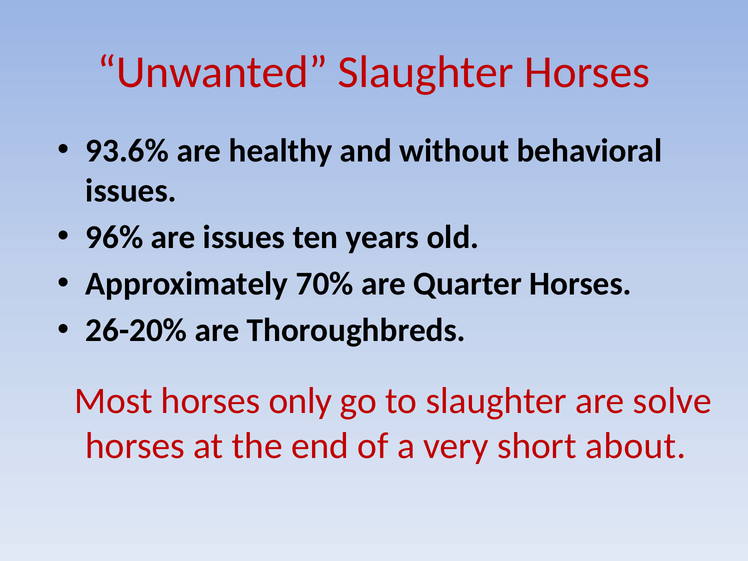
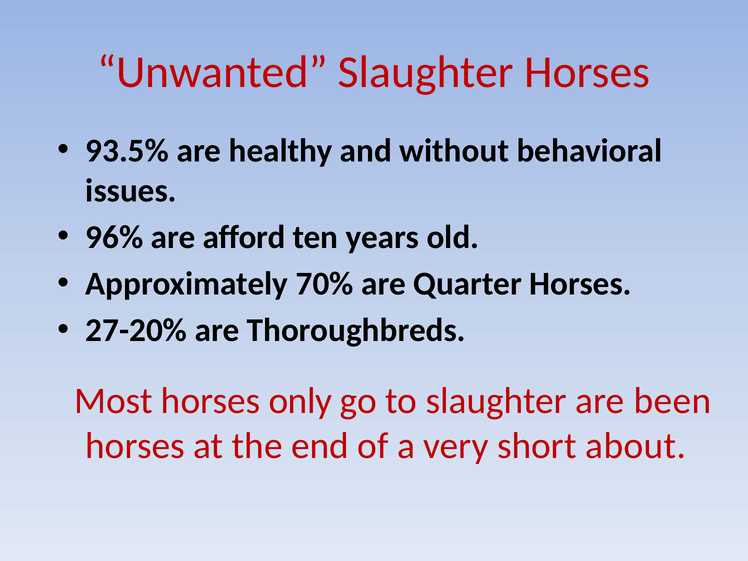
93.6%: 93.6% -> 93.5% (127, 151)
are issues: issues -> afford (244, 237)
26-20%: 26-20% -> 27-20% (136, 330)
solve: solve -> been (672, 401)
